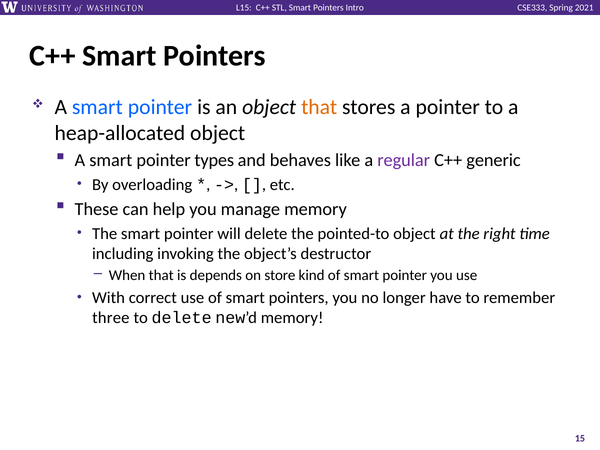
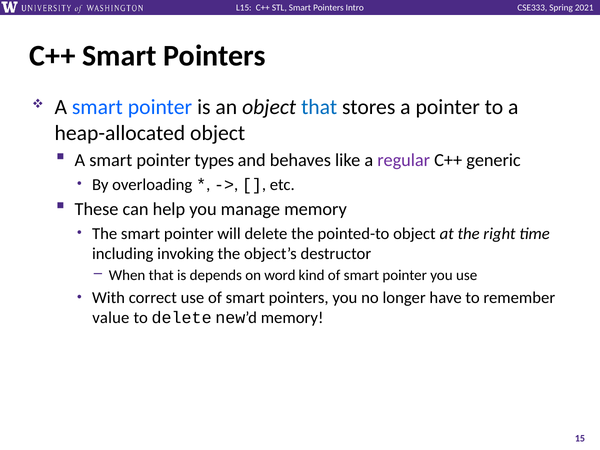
that colour: orange -> blue (319, 107)
store: store -> word (280, 275)
three: three -> value (111, 318)
